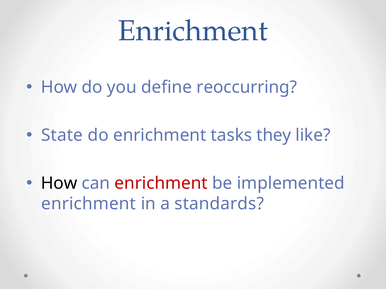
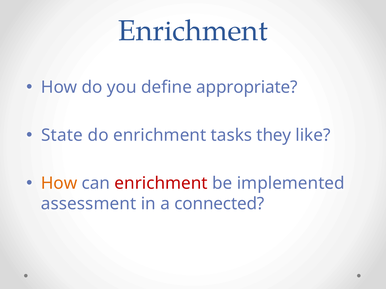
reoccurring: reoccurring -> appropriate (247, 87)
How colour: black -> orange (59, 184)
enrichment: enrichment -> assessment (89, 204)
standards: standards -> connected (219, 204)
